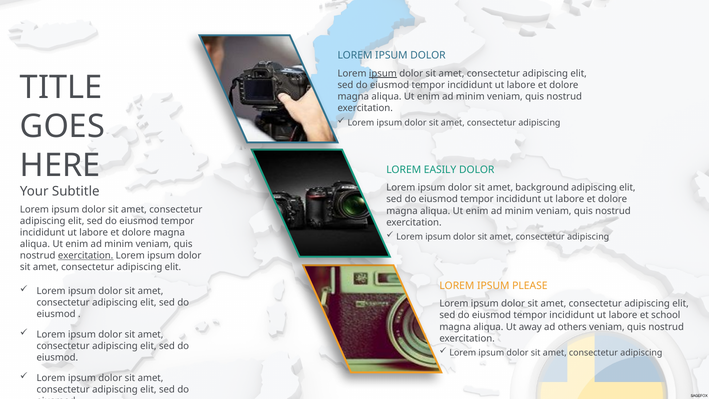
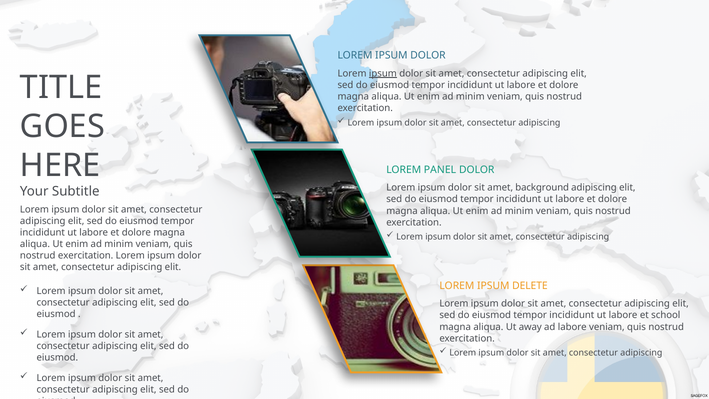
EASILY: EASILY -> PANEL (440, 170)
exercitation underline: present -> none (86, 256)
PLEASE: PLEASE -> DELETE (530, 286)
ad others: others -> labore (572, 327)
